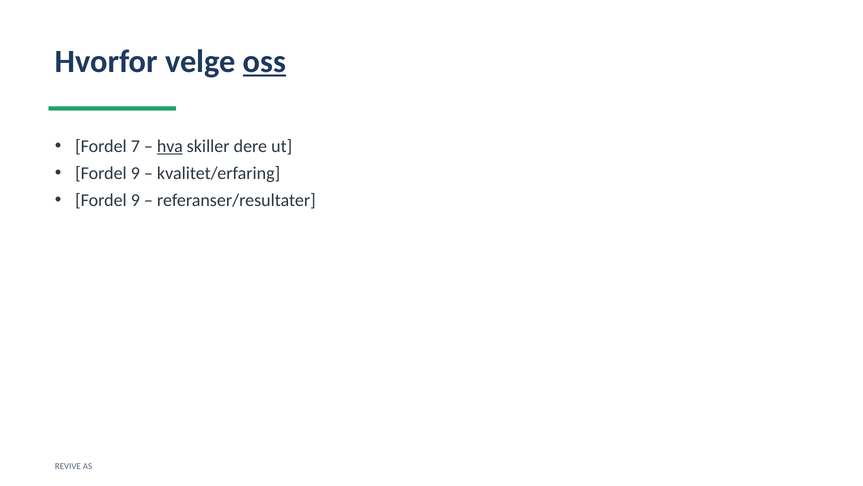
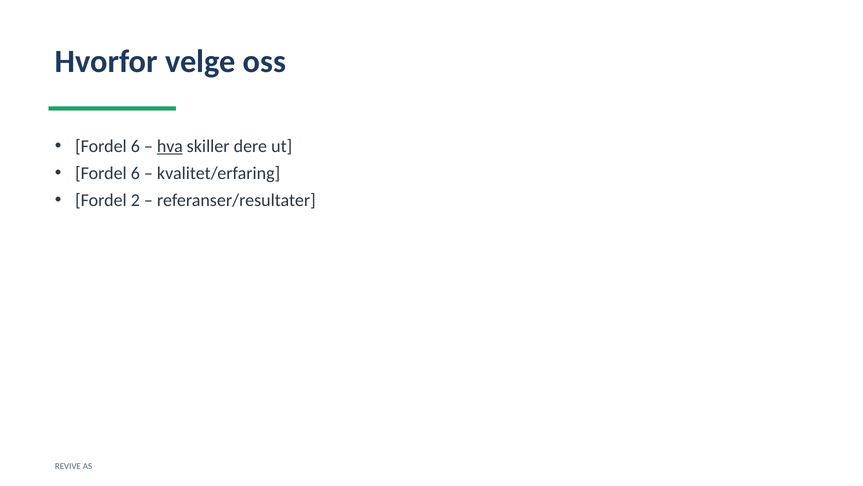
oss underline: present -> none (265, 62)
7: 7 -> 6 (135, 146)
9: 9 -> 6 (135, 173)
9: 9 -> 2 (135, 200)
